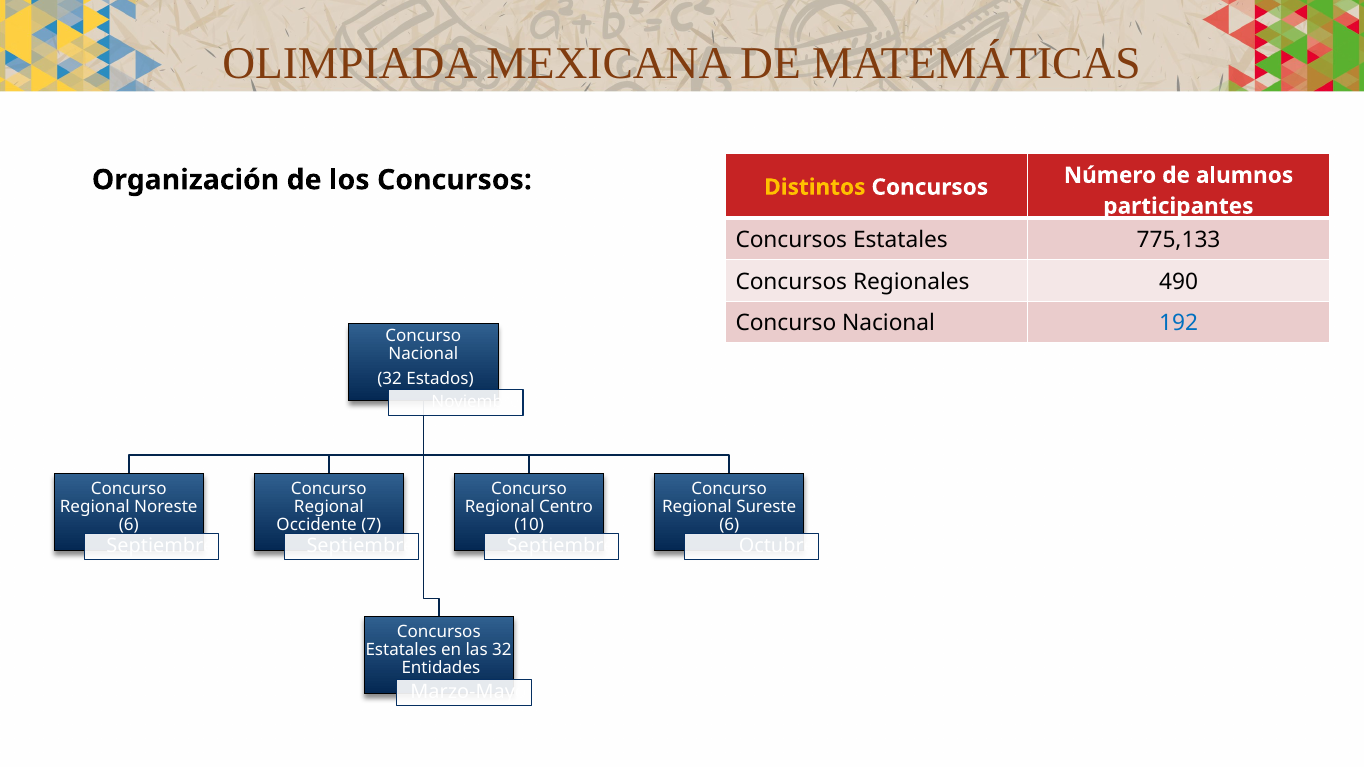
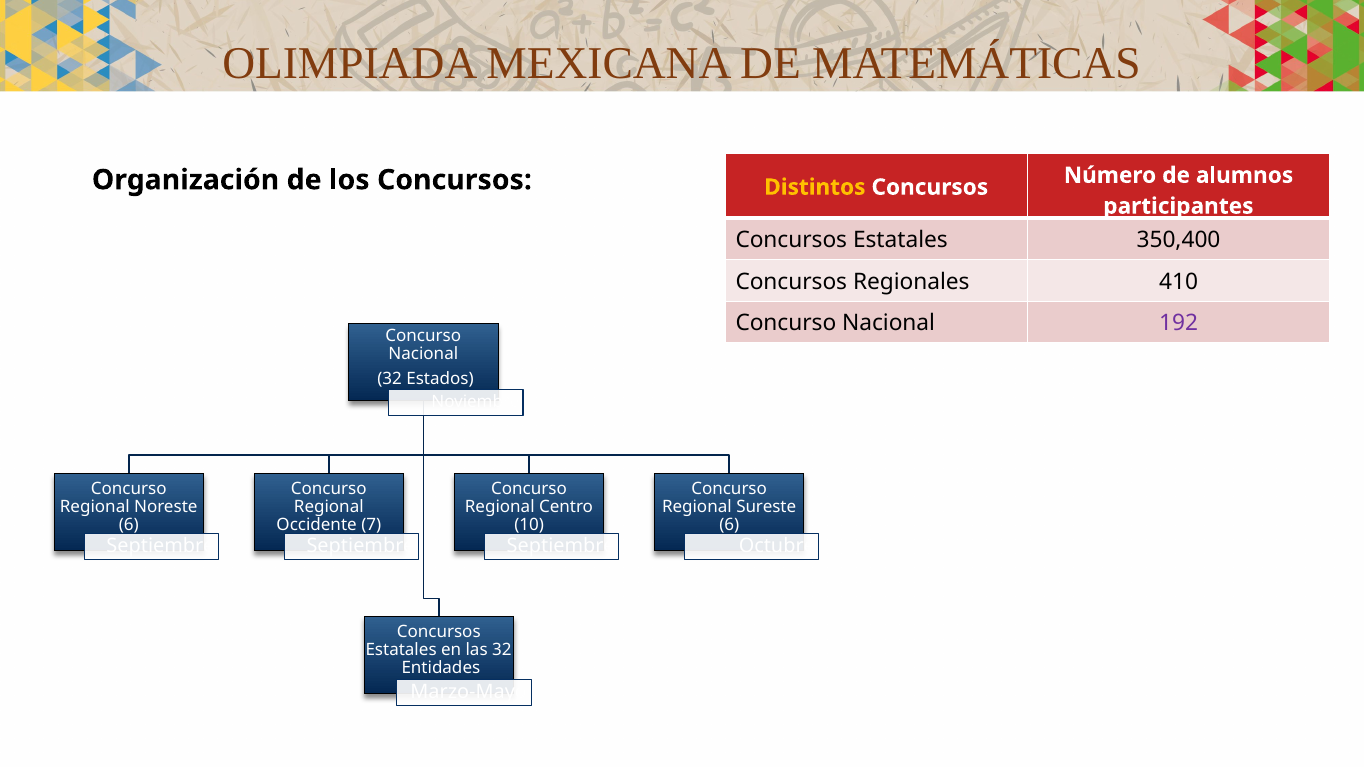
775,133: 775,133 -> 350,400 (1179, 240)
490: 490 -> 410 (1179, 282)
192 colour: blue -> purple (1179, 323)
